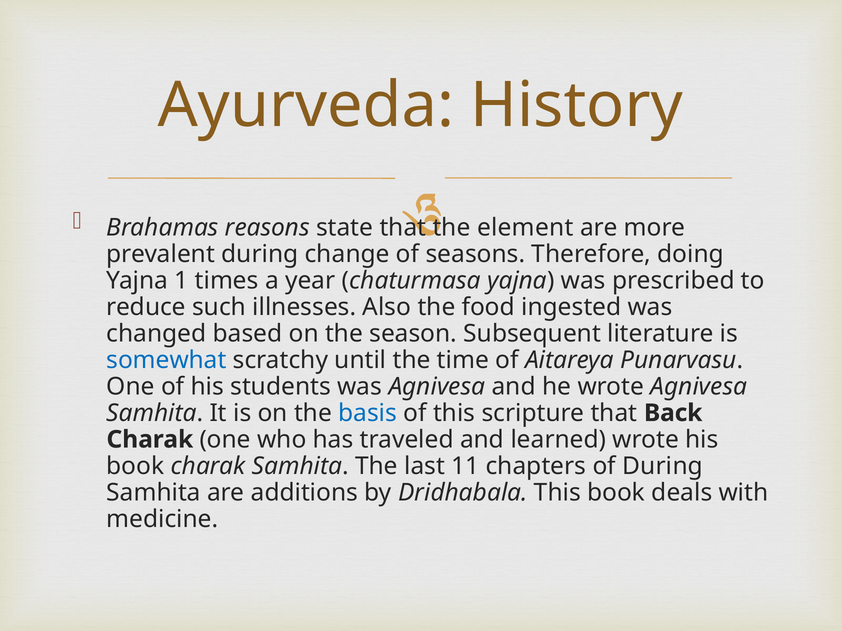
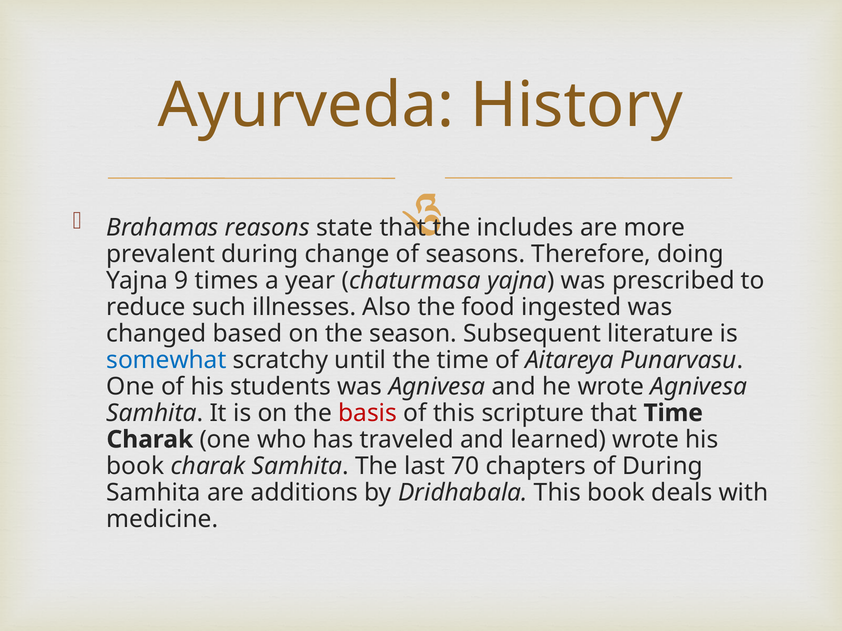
element: element -> includes (525, 228)
1: 1 -> 9 (182, 281)
basis colour: blue -> red (368, 413)
that Back: Back -> Time (673, 413)
11: 11 -> 70 (465, 466)
